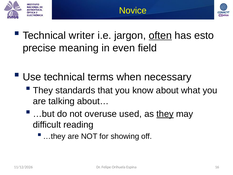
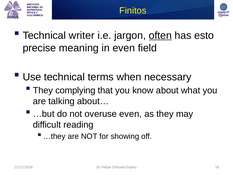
Novice: Novice -> Finitos (133, 11)
standards: standards -> complying (75, 90)
overuse used: used -> even (131, 114)
they underline: present -> none (165, 114)
